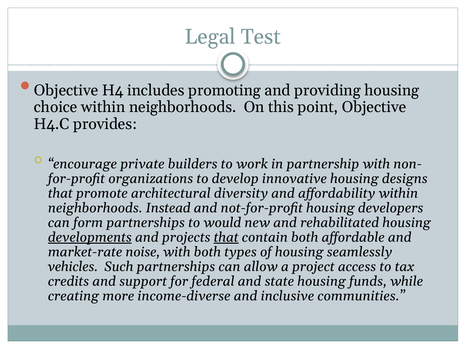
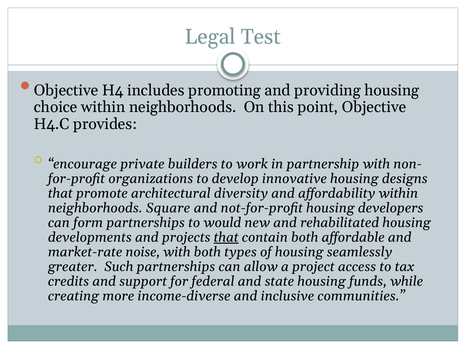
Instead: Instead -> Square (168, 208)
developments underline: present -> none (90, 238)
vehicles: vehicles -> greater (73, 267)
